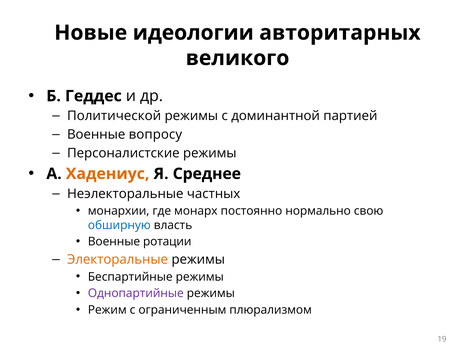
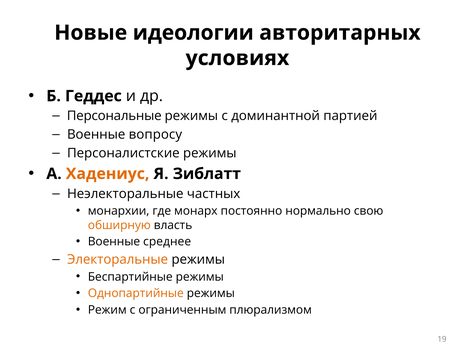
великого: великого -> условиях (237, 58)
Политической: Политической -> Персональные (114, 116)
Среднее: Среднее -> Зиблатт (207, 174)
обширную colour: blue -> orange (119, 225)
ротации: ротации -> среднее (167, 242)
Однопартийные colour: purple -> orange (136, 294)
